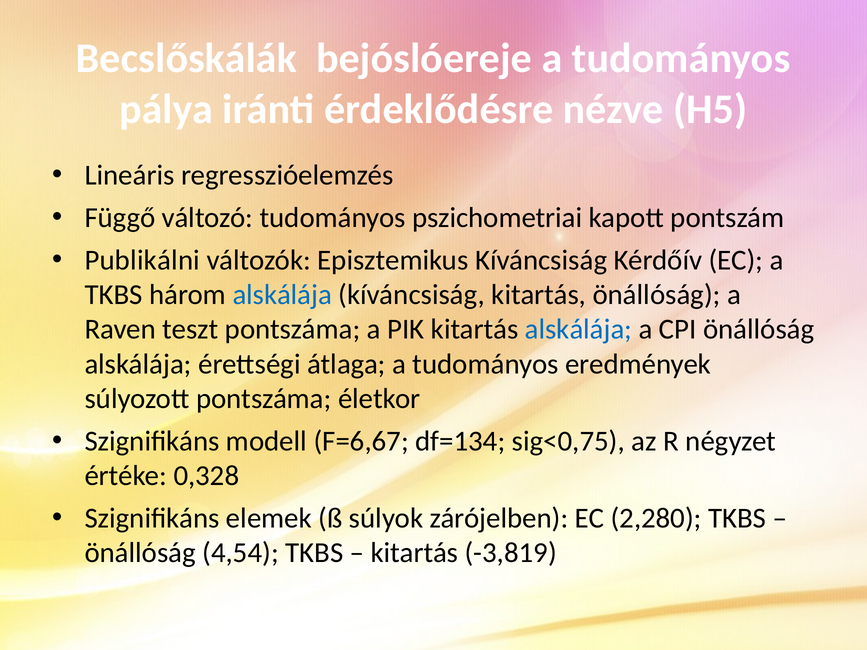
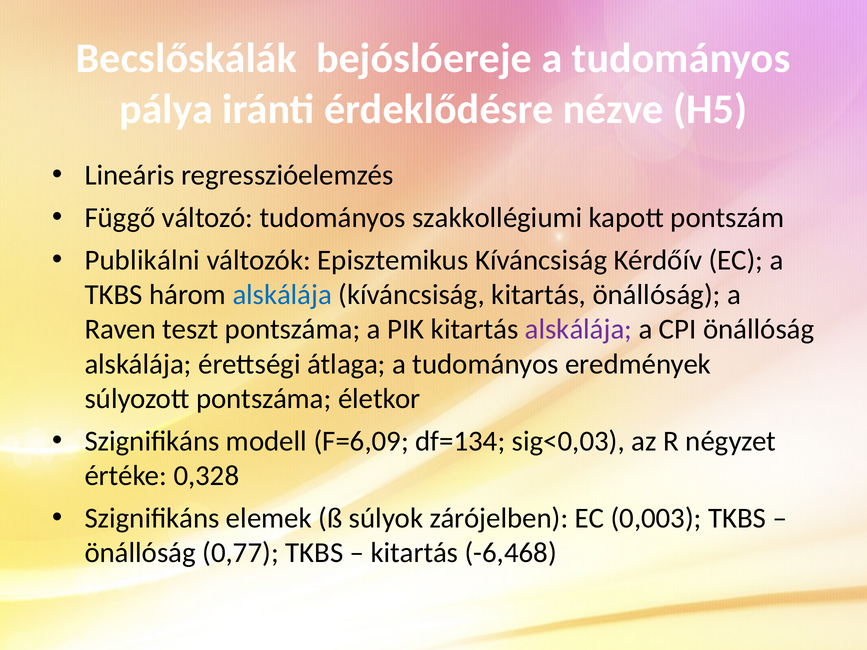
pszichometriai: pszichometriai -> szakkollégiumi (497, 218)
alskálája colour: blue -> purple (578, 330)
F=6,67: F=6,67 -> F=6,09 (361, 441)
sig<0,75: sig<0,75 -> sig<0,03 (568, 441)
2,280: 2,280 -> 0,003 (656, 518)
4,54: 4,54 -> 0,77 (241, 553)
-3,819: -3,819 -> -6,468 (511, 553)
